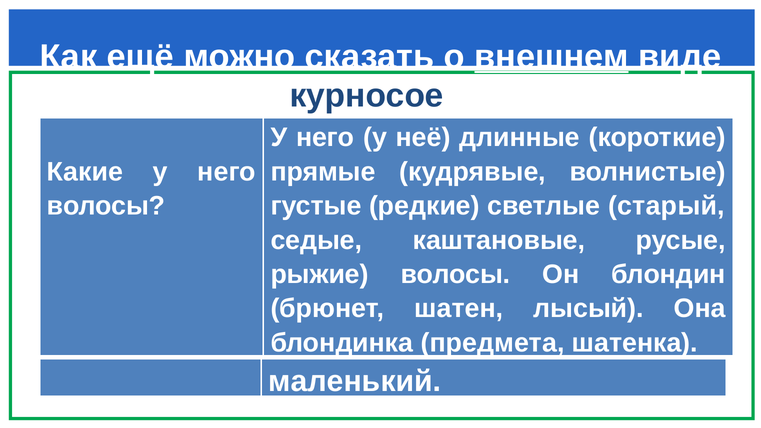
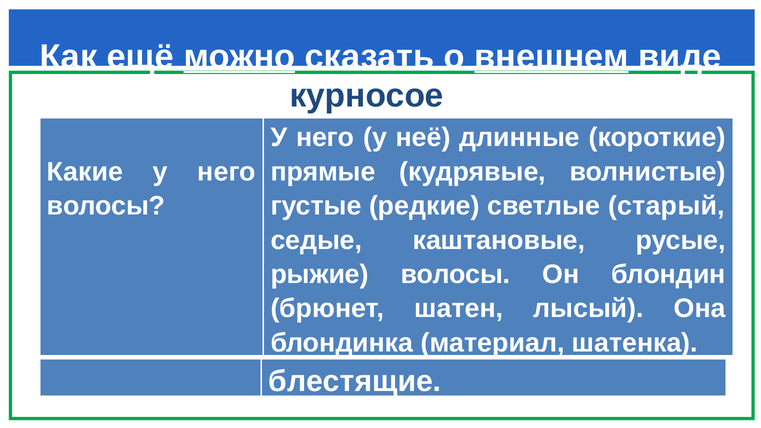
можно underline: none -> present (239, 57)
предмета: предмета -> материал (493, 343)
маленький: маленький -> блестящие (355, 381)
